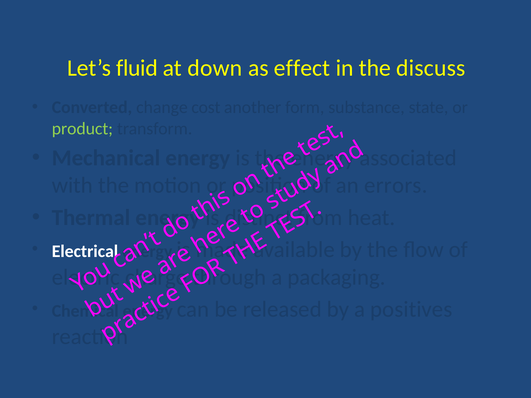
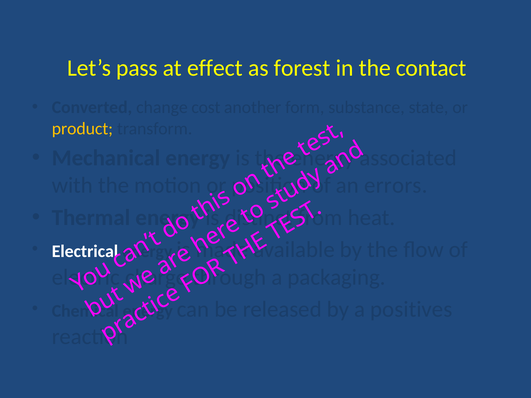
fluid: fluid -> pass (137, 68)
down: down -> effect (215, 68)
effect: effect -> forest (302, 68)
discuss: discuss -> contact (431, 68)
product colour: light green -> yellow (82, 129)
